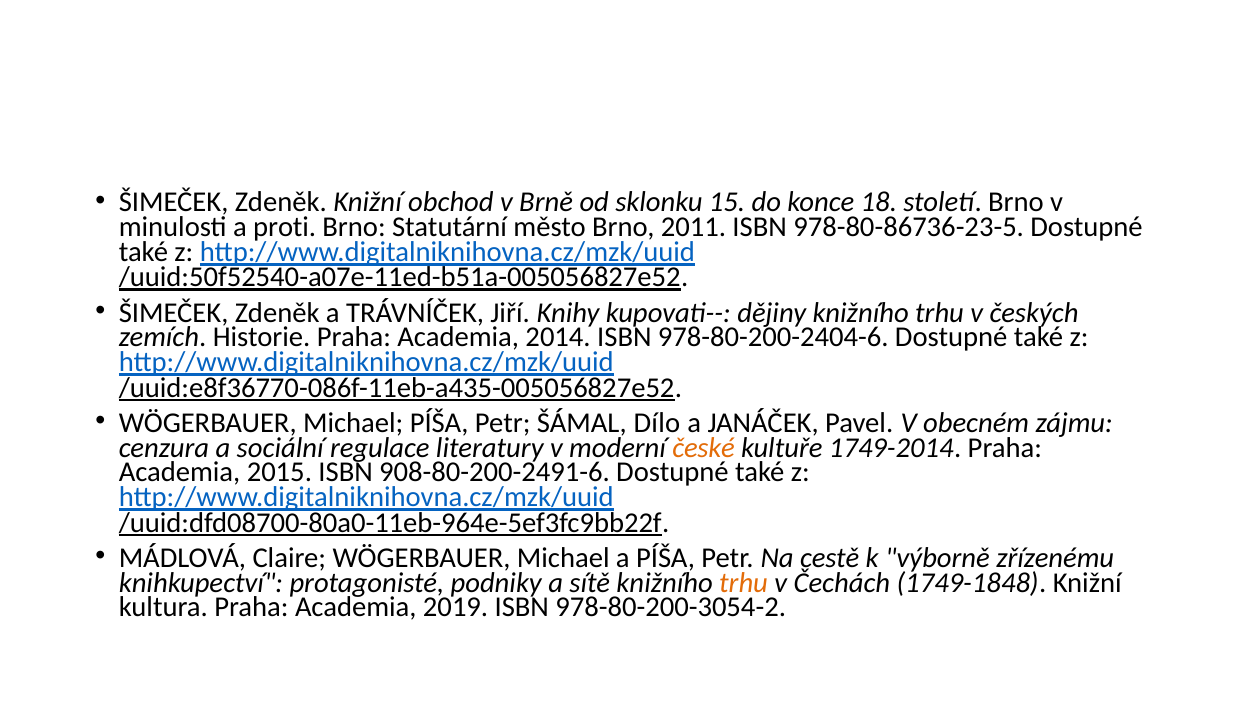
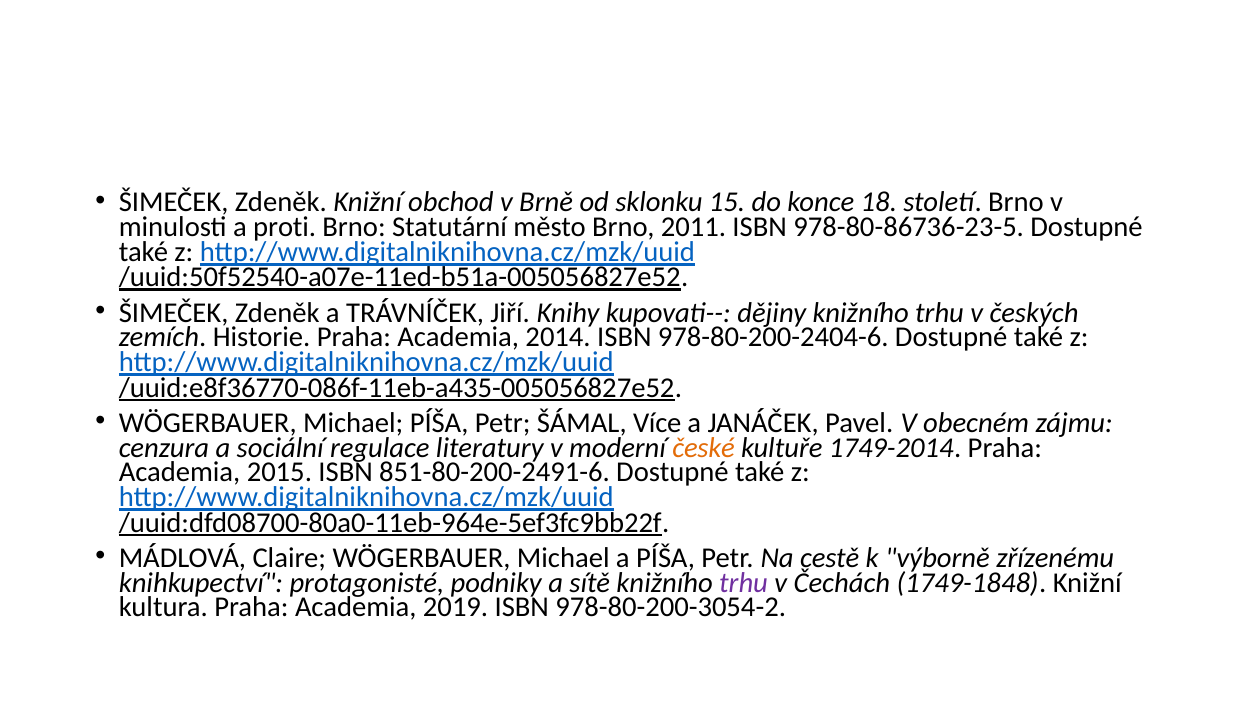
Dílo: Dílo -> Více (657, 423)
908-80-200-2491-6: 908-80-200-2491-6 -> 851-80-200-2491-6 (495, 472)
trhu colour: orange -> purple (744, 582)
